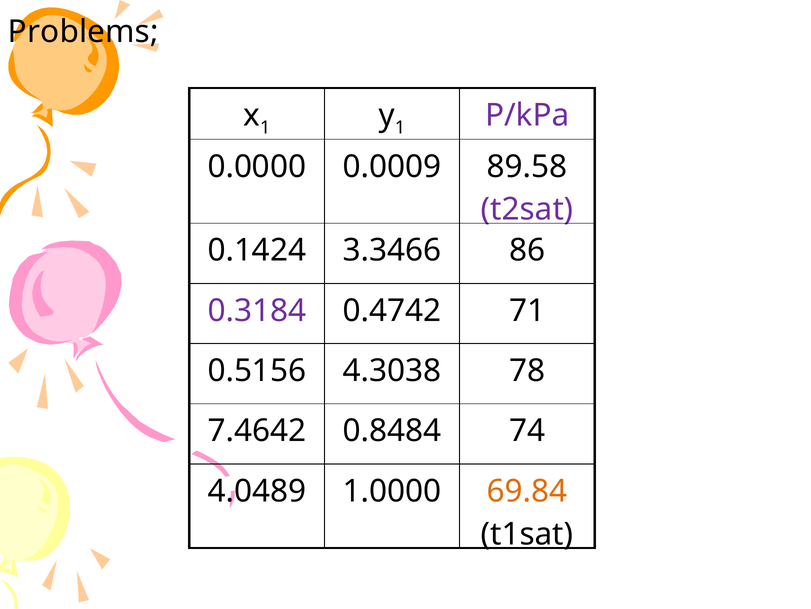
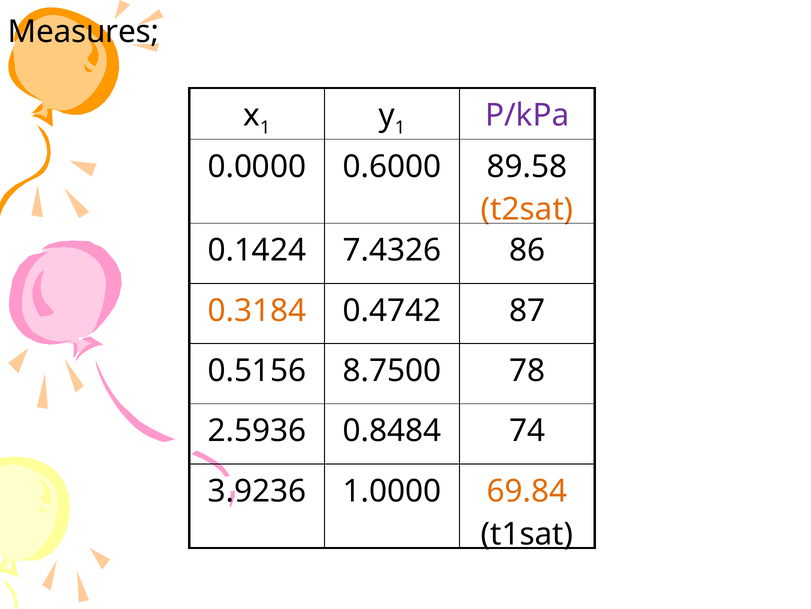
Problems: Problems -> Measures (83, 32)
0.0009: 0.0009 -> 0.6000 (392, 166)
t2sat colour: purple -> orange (527, 209)
3.3466: 3.3466 -> 7.4326 (392, 250)
0.3184 colour: purple -> orange (257, 310)
71: 71 -> 87 (527, 310)
4.3038: 4.3038 -> 8.7500 (392, 370)
7.4642: 7.4642 -> 2.5936 (257, 431)
4.0489: 4.0489 -> 3.9236 (257, 491)
